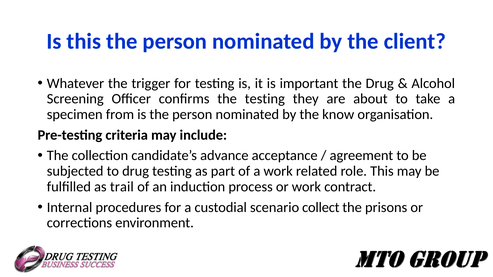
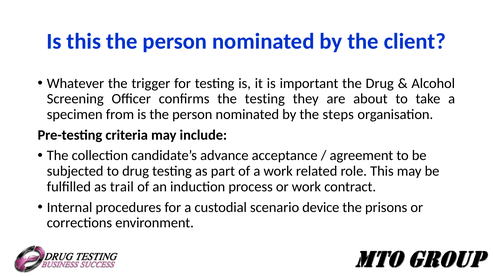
know: know -> steps (338, 114)
collect: collect -> device (321, 207)
